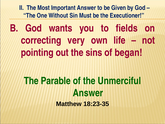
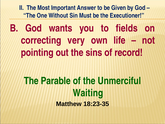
began: began -> record (129, 52)
Answer: Answer -> Waiting (88, 93)
